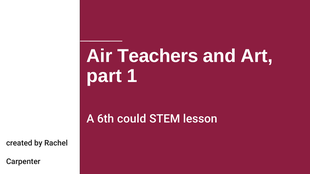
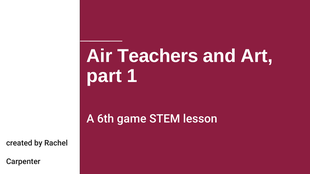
could: could -> game (132, 119)
